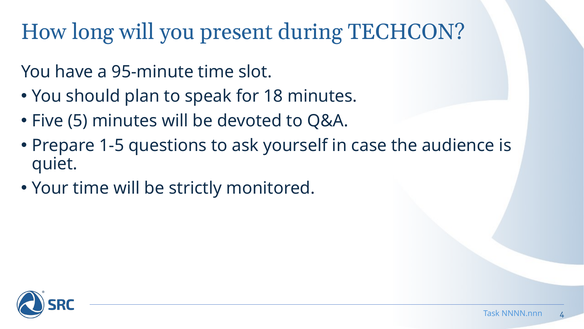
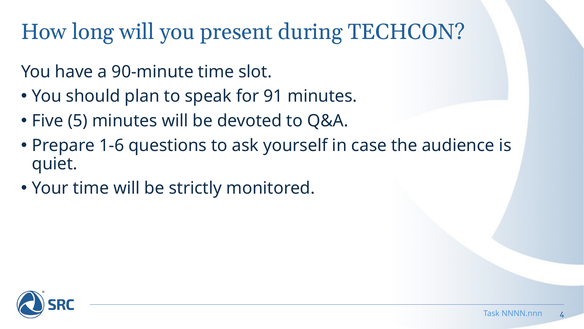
95-minute: 95-minute -> 90-minute (153, 72)
18: 18 -> 91 (273, 96)
1-5: 1-5 -> 1-6 (112, 145)
